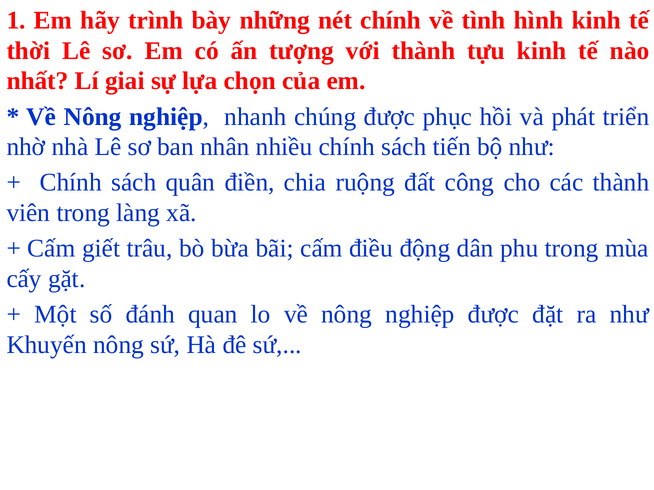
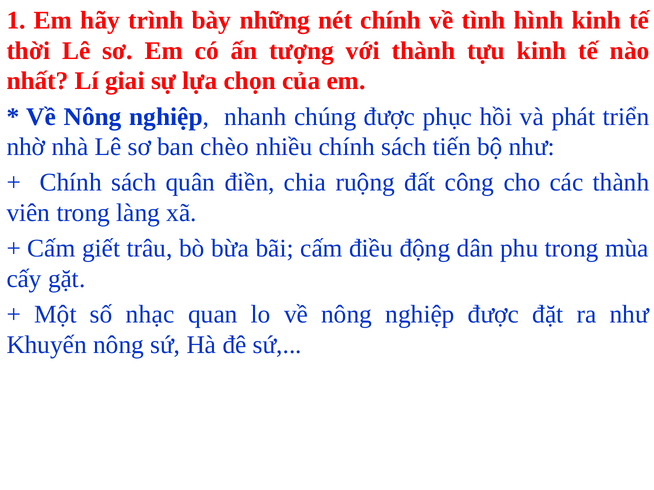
nhân: nhân -> chèo (225, 147)
đánh: đánh -> nhạc (150, 315)
